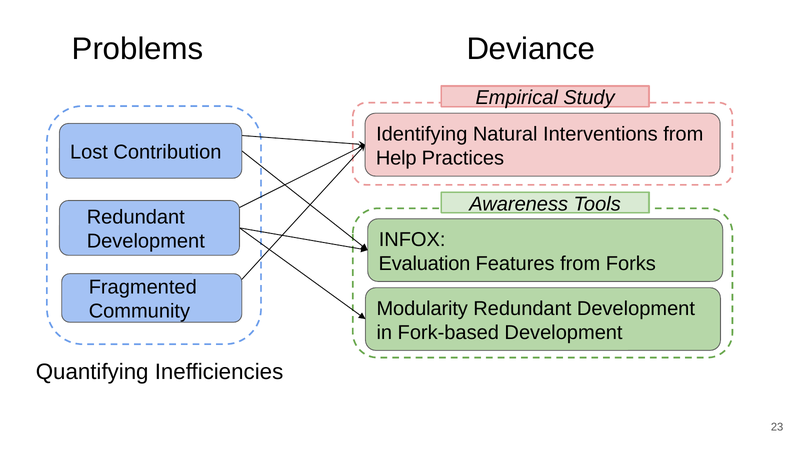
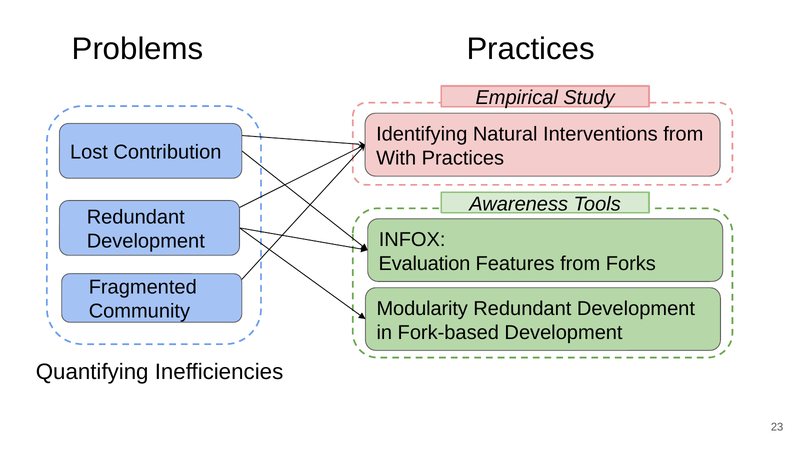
Problems Deviance: Deviance -> Practices (531, 49)
Help: Help -> With (396, 158)
